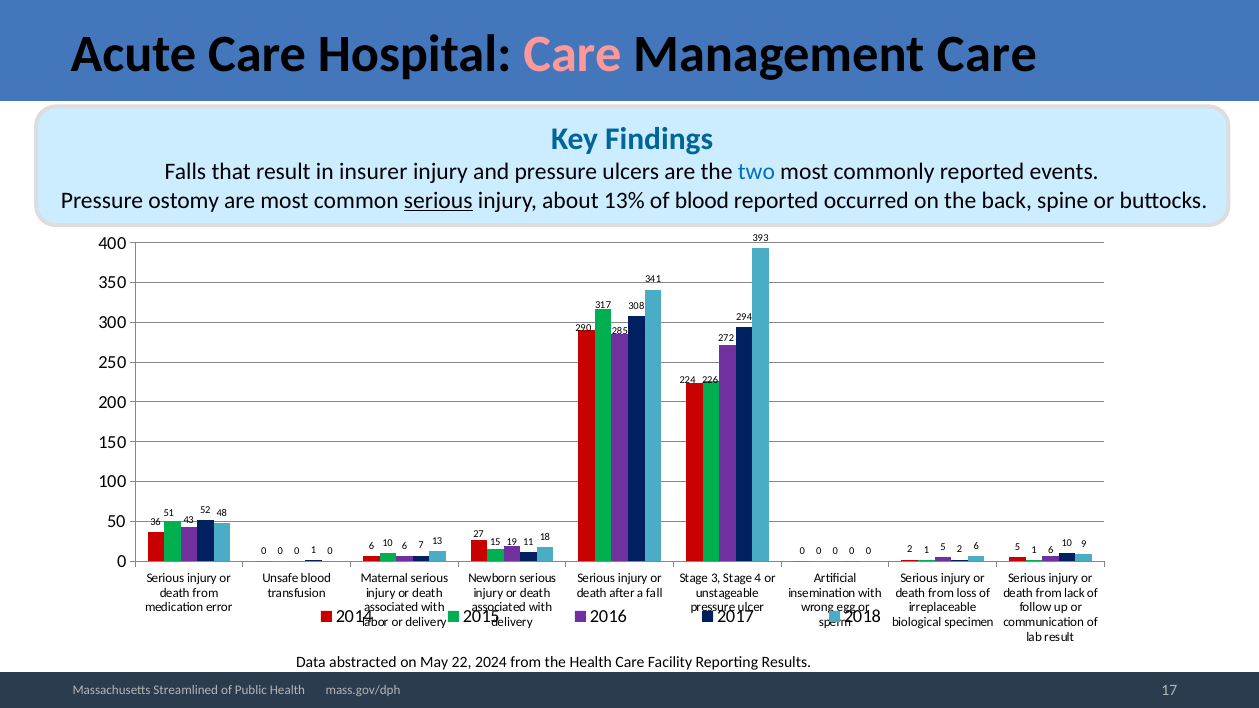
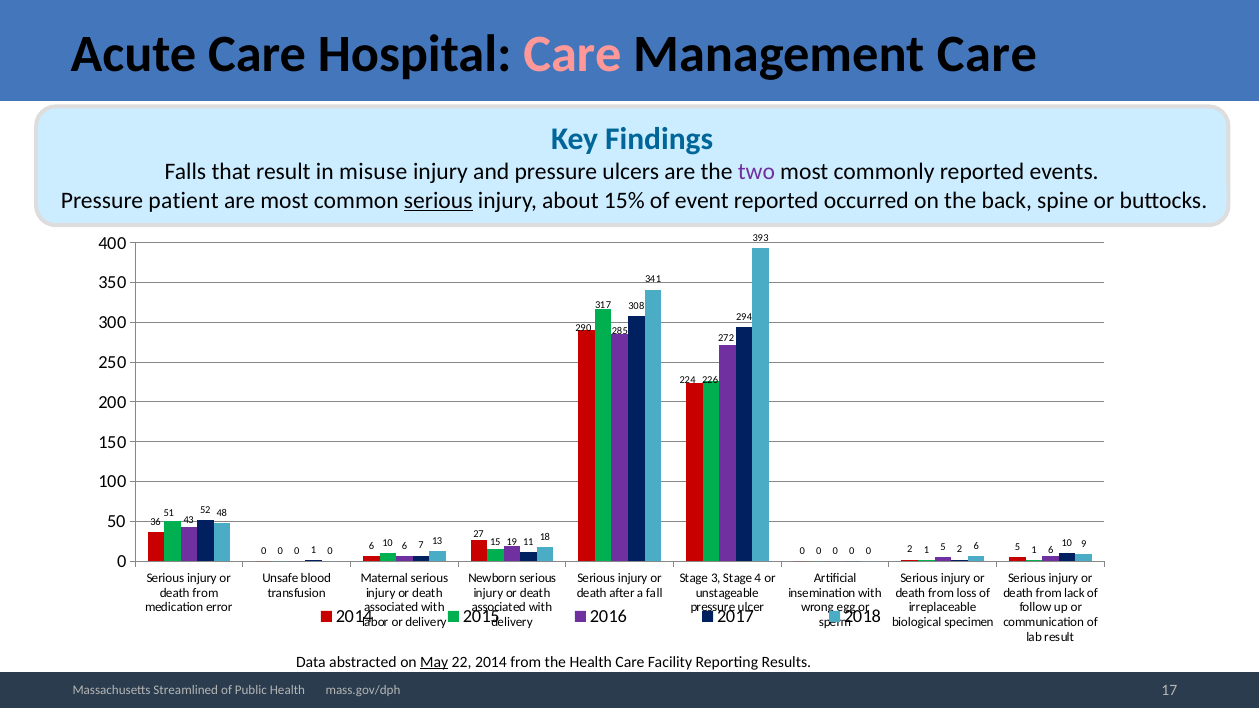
insurer: insurer -> misuse (373, 172)
two colour: blue -> purple (756, 172)
ostomy: ostomy -> patient (184, 200)
13%: 13% -> 15% (624, 200)
of blood: blood -> event (702, 200)
May underline: none -> present (434, 662)
22 2024: 2024 -> 2014 (491, 662)
